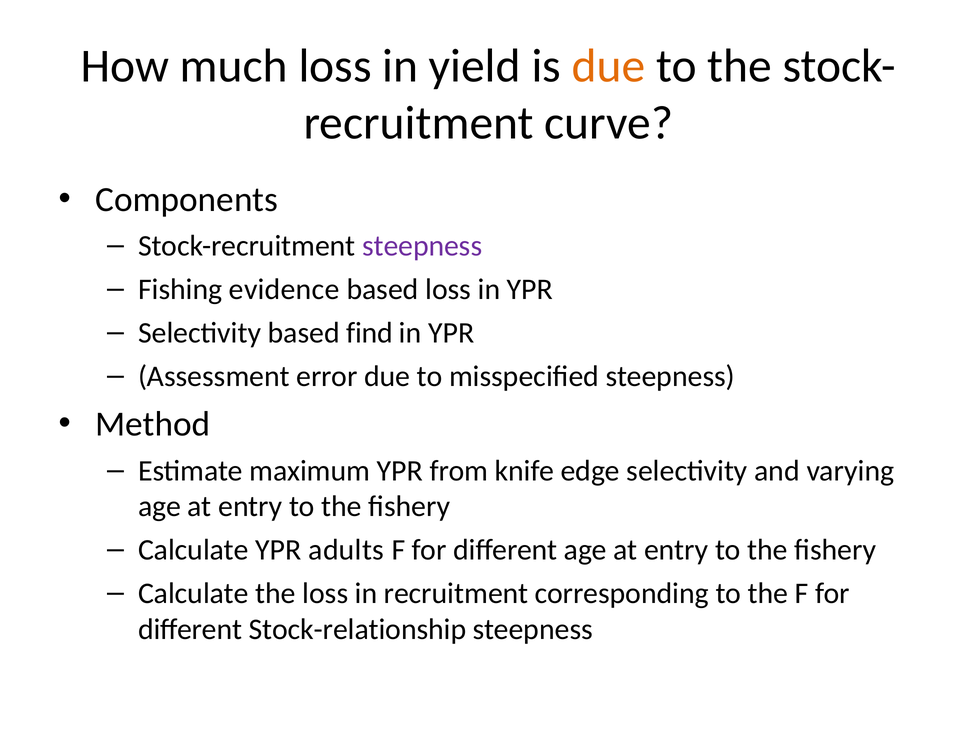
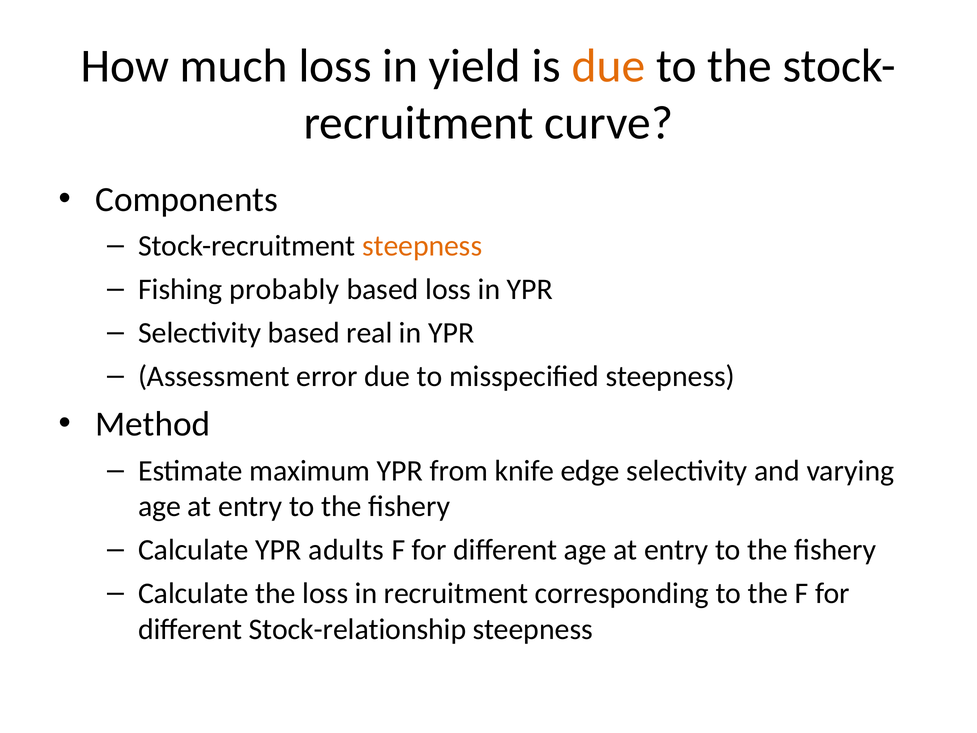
steepness colour: purple -> orange (422, 246)
evidence: evidence -> probably (284, 289)
find: find -> real (369, 333)
